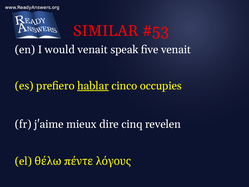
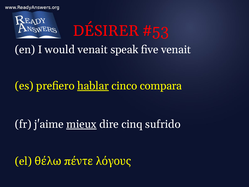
SIMILAR: SIMILAR -> DÉSIRER (106, 31)
occupies: occupies -> compara (161, 86)
mieux underline: none -> present (81, 124)
revelen: revelen -> sufrido (163, 124)
